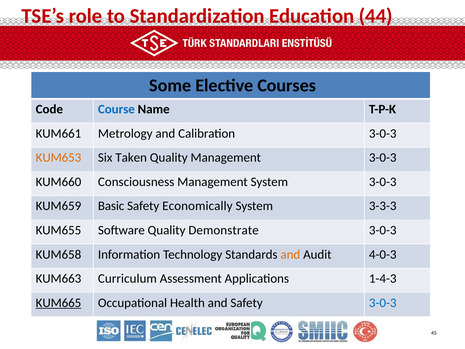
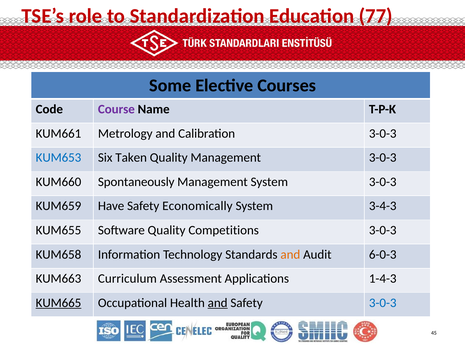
44: 44 -> 77 (376, 16)
Course colour: blue -> purple (116, 109)
KUM653 colour: orange -> blue (59, 158)
Consciousness: Consciousness -> Spontaneously (136, 182)
Basic: Basic -> Have (111, 206)
3-3-3: 3-3-3 -> 3-4-3 (383, 206)
Demonstrate: Demonstrate -> Competitions (224, 230)
4-0-3: 4-0-3 -> 6-0-3 (383, 254)
and underline: none -> present (218, 303)
